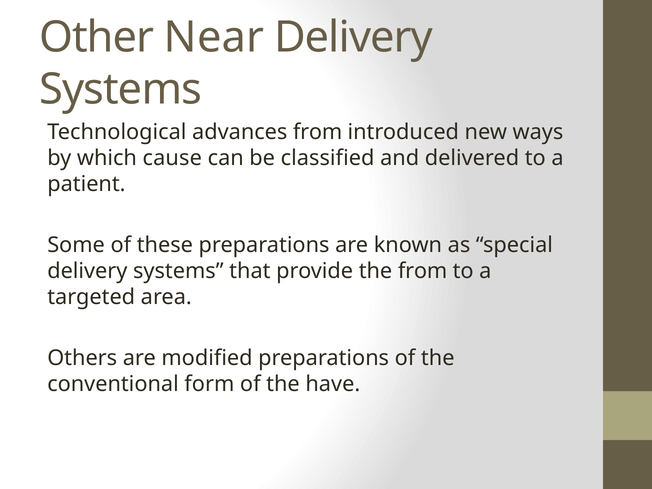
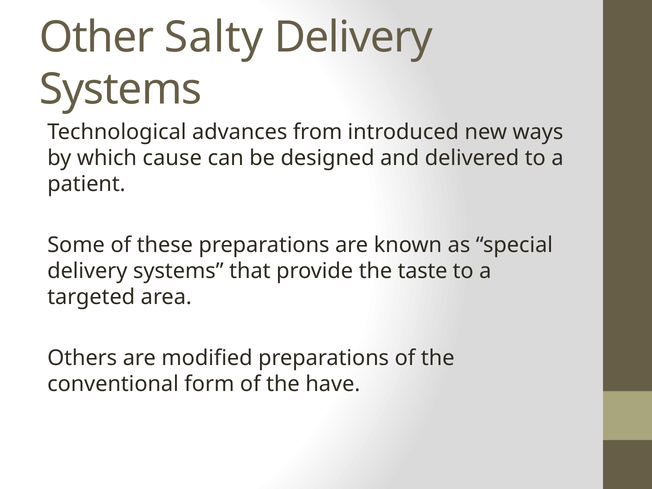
Near: Near -> Salty (214, 37)
classified: classified -> designed (328, 158)
the from: from -> taste (423, 271)
